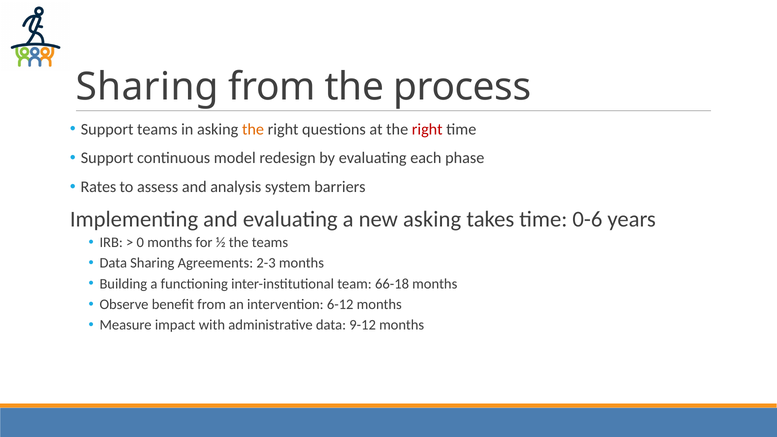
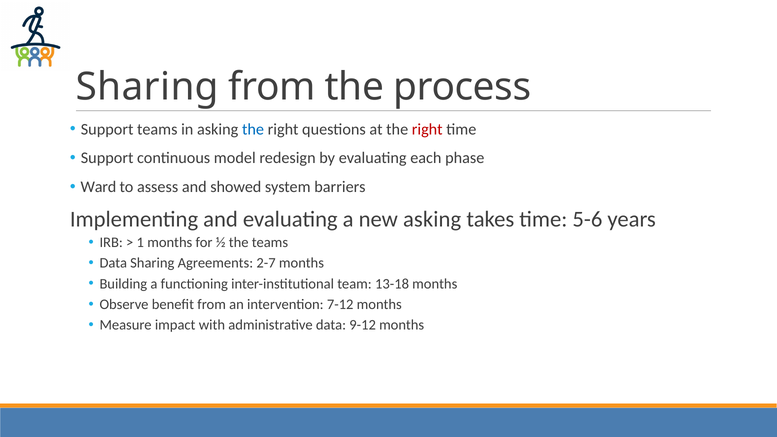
the colour: orange -> blue (253, 129)
Rates: Rates -> Ward (98, 187)
analysis: analysis -> showed (236, 187)
0-6: 0-6 -> 5-6 (587, 219)
0: 0 -> 1 (140, 243)
2-3: 2-3 -> 2-7 (266, 263)
66-18: 66-18 -> 13-18 (392, 284)
6-12: 6-12 -> 7-12 (340, 304)
